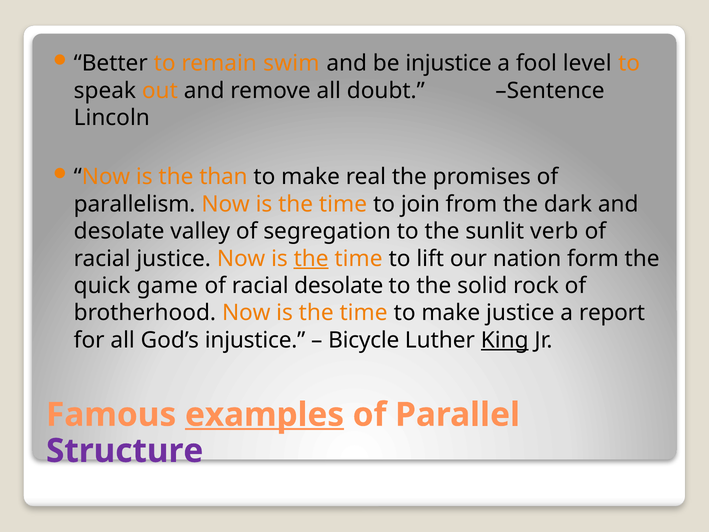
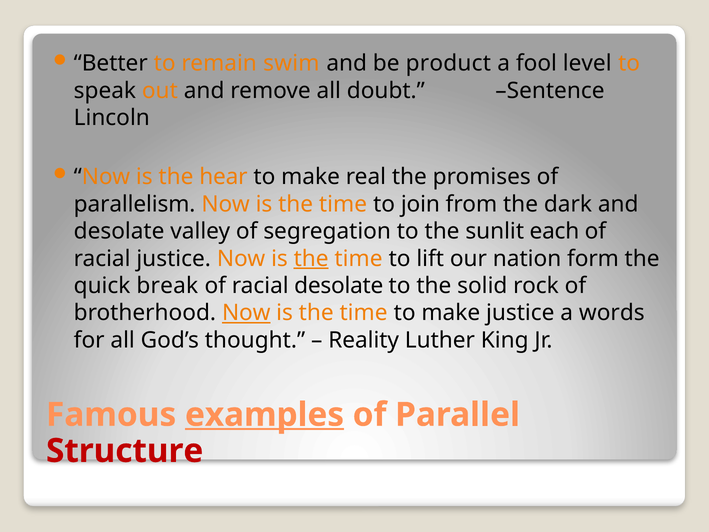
be injustice: injustice -> product (448, 63)
than: than -> hear (223, 177)
verb: verb -> each (554, 231)
game: game -> break (167, 286)
Now underline: none -> present (246, 313)
report: report -> words (612, 313)
God’s injustice: injustice -> thought (255, 340)
Bicycle: Bicycle -> Reality (364, 340)
King underline: present -> none (505, 340)
Structure colour: purple -> red (125, 451)
